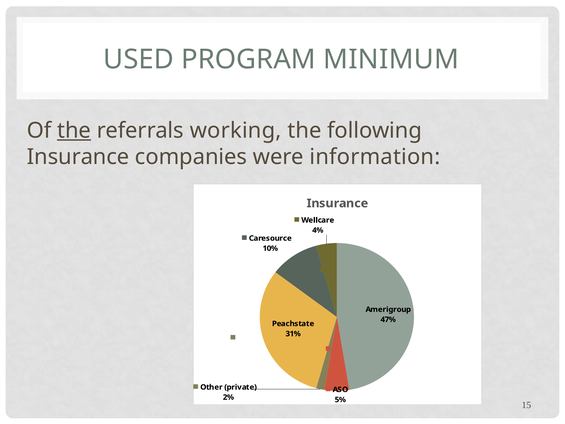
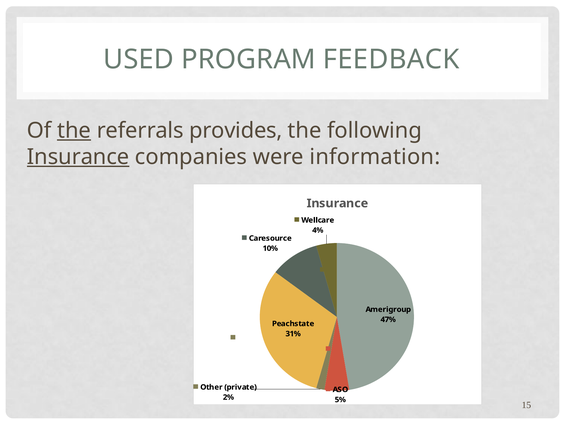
MINIMUM: MINIMUM -> FEEDBACK (391, 59)
working: working -> provides (236, 131)
Insurance underline: none -> present (78, 157)
